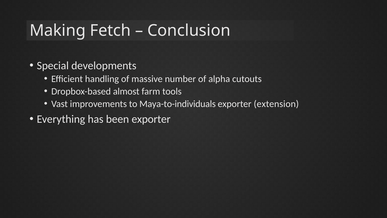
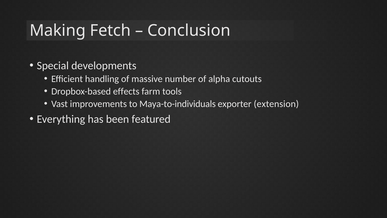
almost: almost -> effects (126, 91)
been exporter: exporter -> featured (151, 119)
